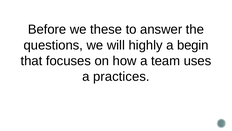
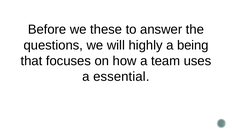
begin: begin -> being (193, 45)
practices: practices -> essential (121, 76)
